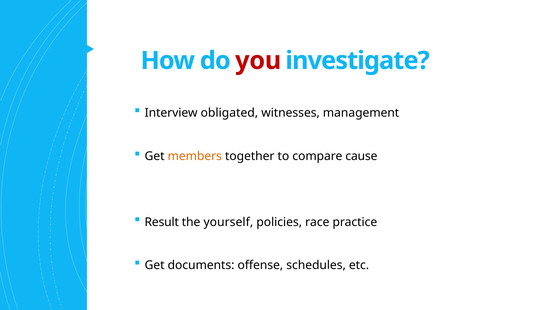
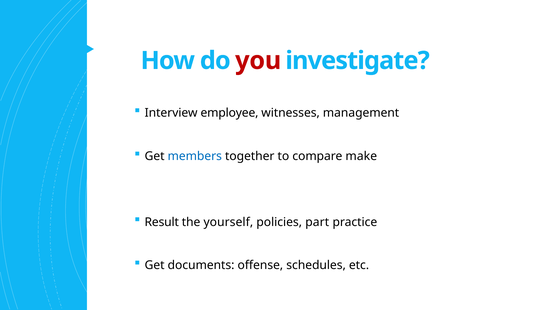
obligated: obligated -> employee (229, 113)
members colour: orange -> blue (195, 156)
cause: cause -> make (361, 156)
race: race -> part (317, 222)
